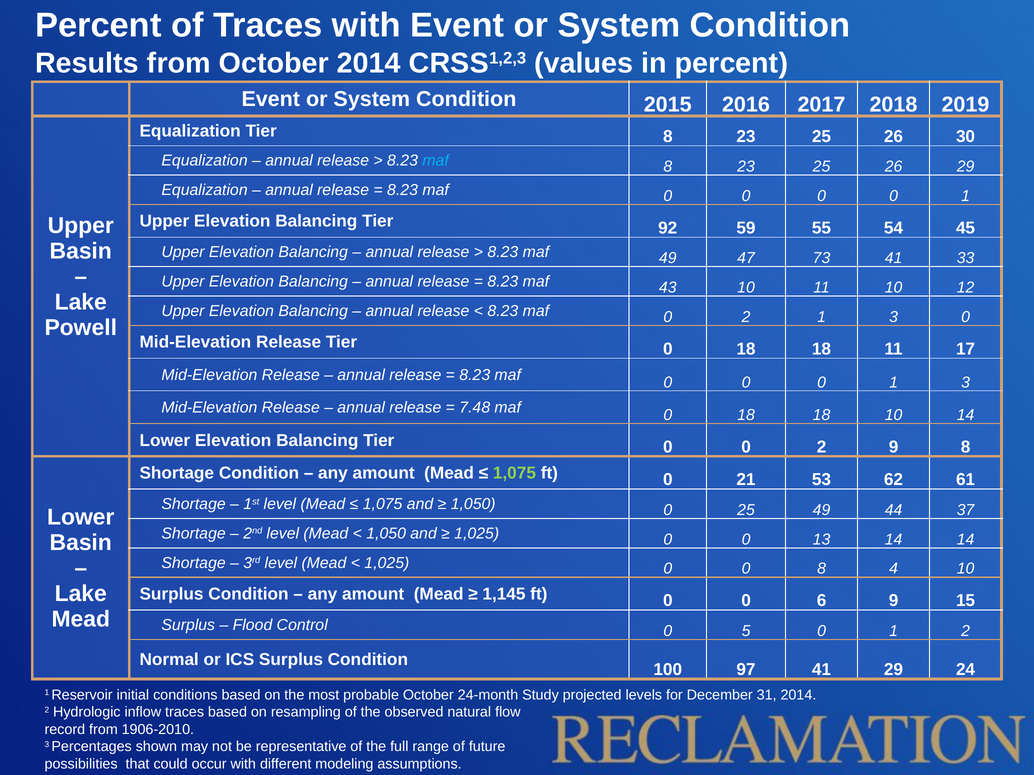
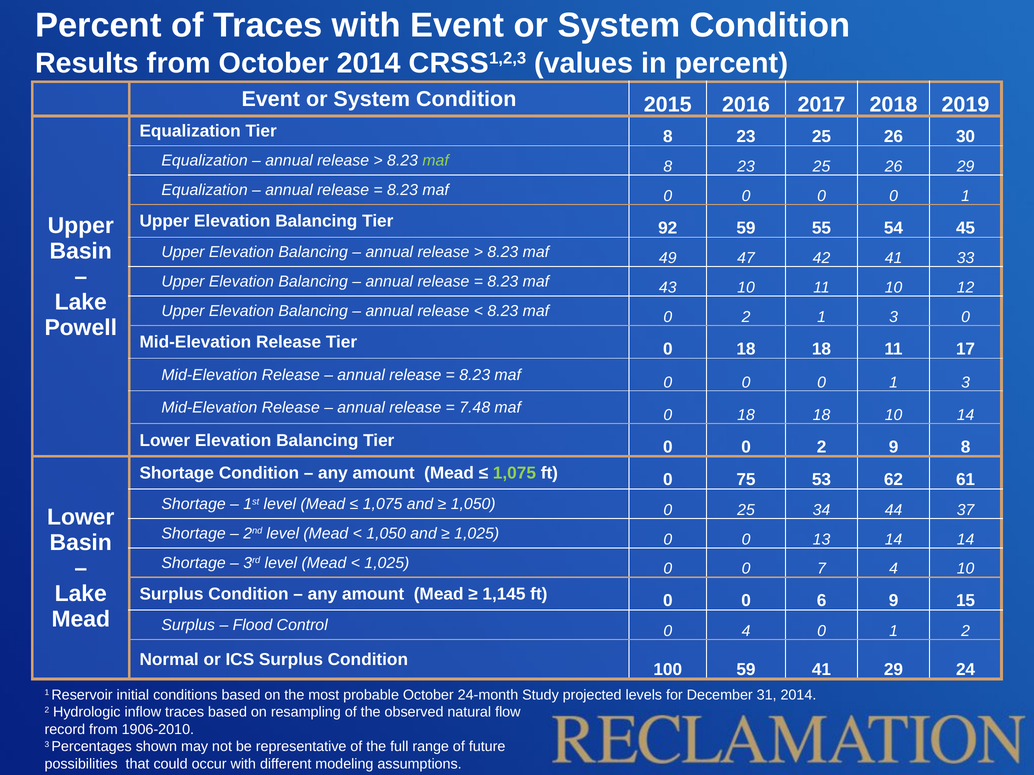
maf colour: light blue -> light green (436, 161)
73: 73 -> 42 (822, 258)
21: 21 -> 75 (746, 480)
25 49: 49 -> 34 (822, 510)
0 8: 8 -> 7 (822, 569)
0 5: 5 -> 4 (746, 631)
100 97: 97 -> 59 (746, 670)
